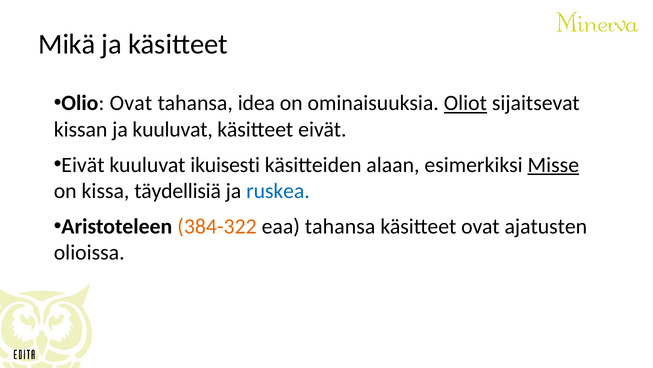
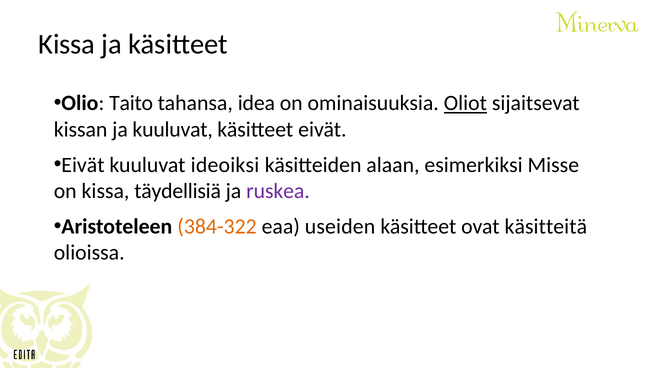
Mikä: Mikä -> Kissa (67, 44)
Olio Ovat: Ovat -> Taito (131, 103)
ikuisesti: ikuisesti -> ideoiksi (225, 165)
Misse underline: present -> none (553, 165)
ruskea colour: blue -> purple (278, 191)
eaa tahansa: tahansa -> useiden (340, 226)
ajatusten: ajatusten -> käsitteitä (546, 226)
